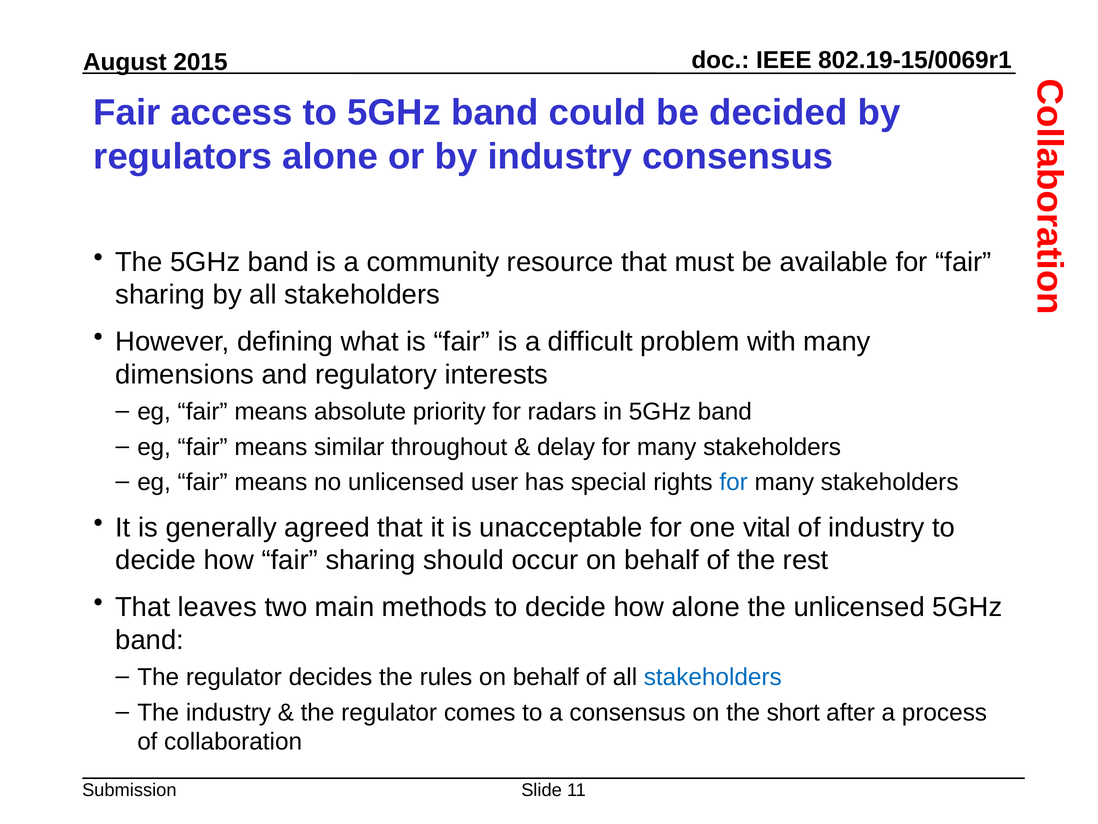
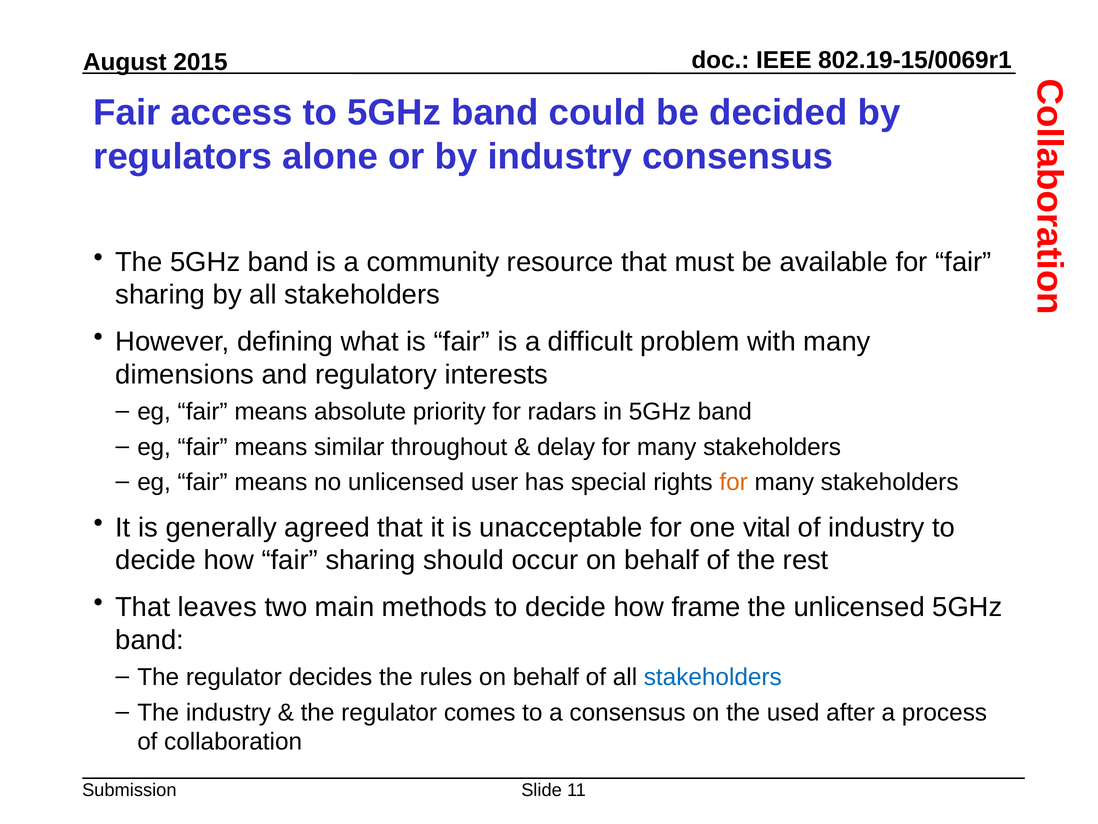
for colour: blue -> orange (734, 482)
how alone: alone -> frame (706, 607)
short: short -> used (793, 712)
